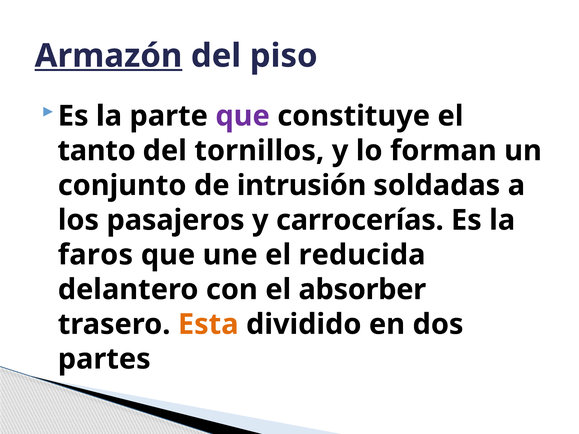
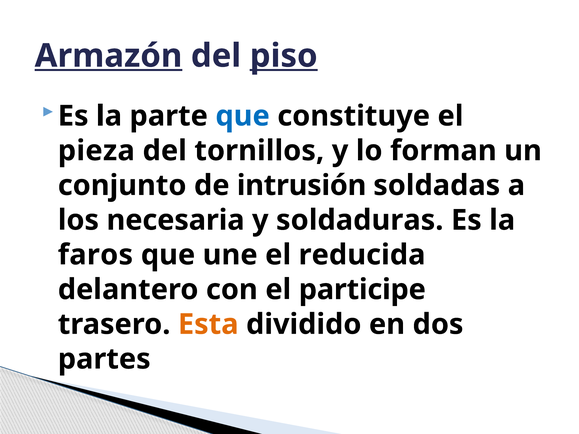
piso underline: none -> present (284, 56)
que colour: purple -> blue (243, 116)
tanto: tanto -> pieza (96, 151)
pasajeros: pasajeros -> necesaria (176, 220)
carrocerías: carrocerías -> soldaduras (360, 220)
absorber: absorber -> participe (362, 290)
